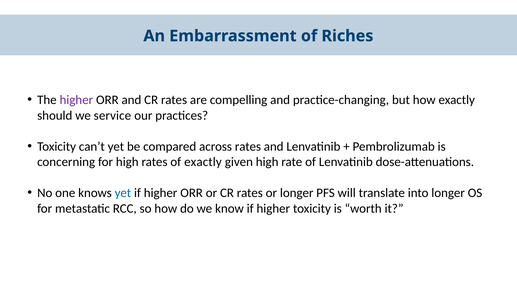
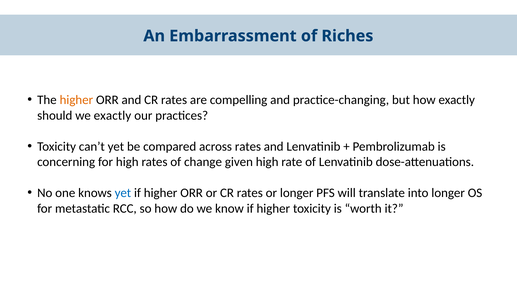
higher colour: purple -> orange (76, 100)
we service: service -> exactly (112, 115)
of exactly: exactly -> change (203, 162)
